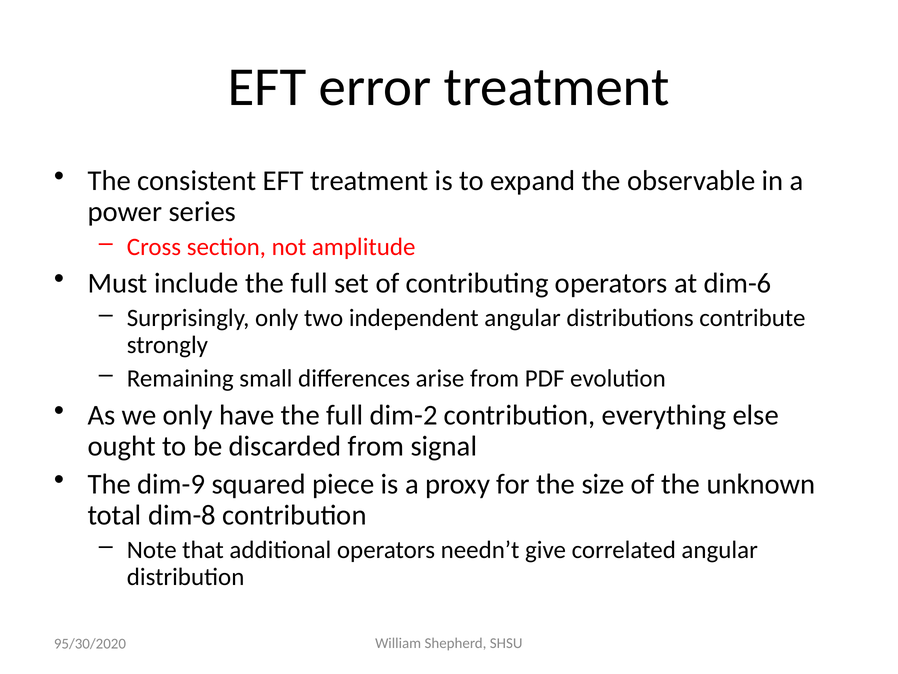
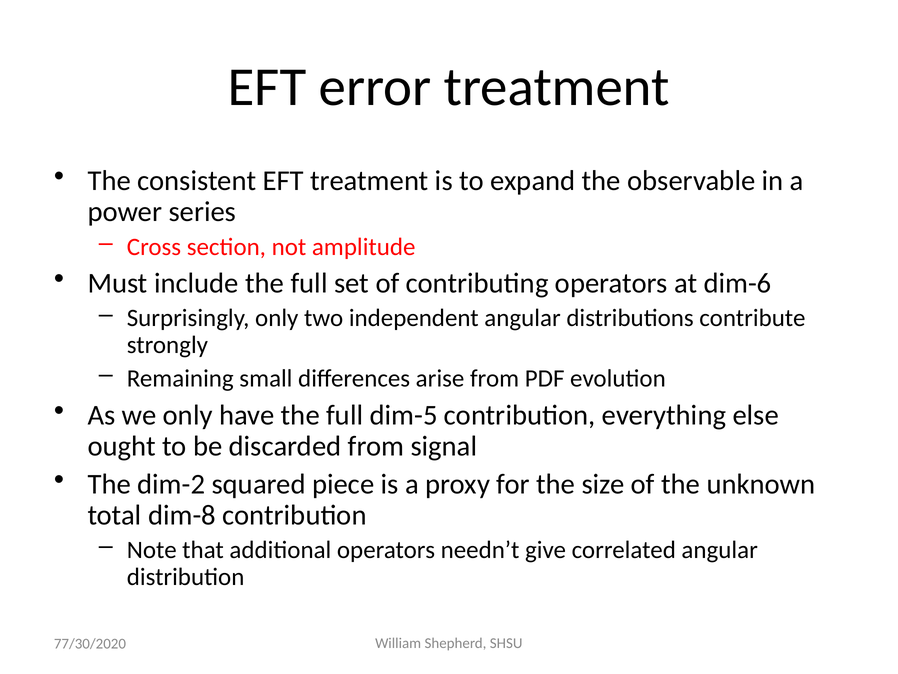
dim-2: dim-2 -> dim-5 (404, 415)
dim-9: dim-9 -> dim-2 (171, 484)
95/30/2020: 95/30/2020 -> 77/30/2020 (90, 643)
